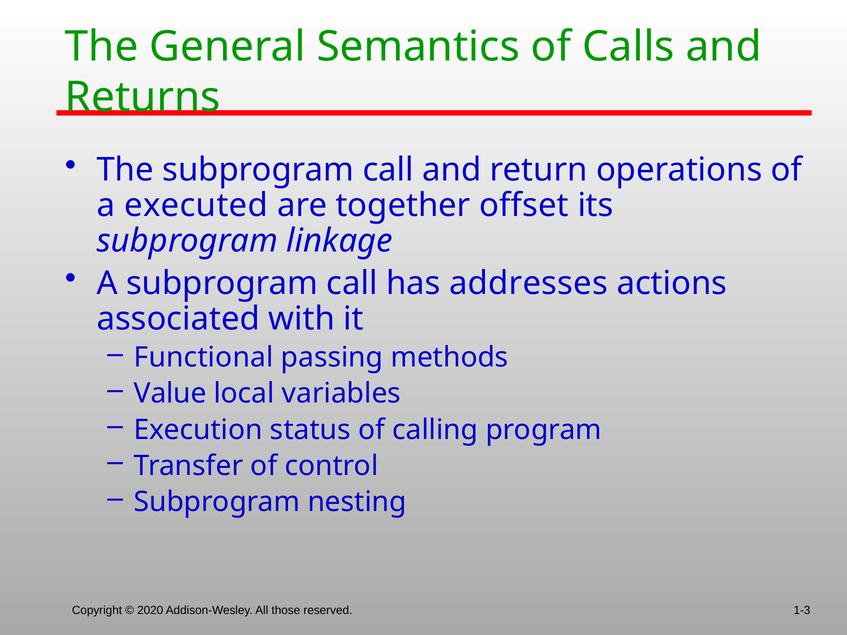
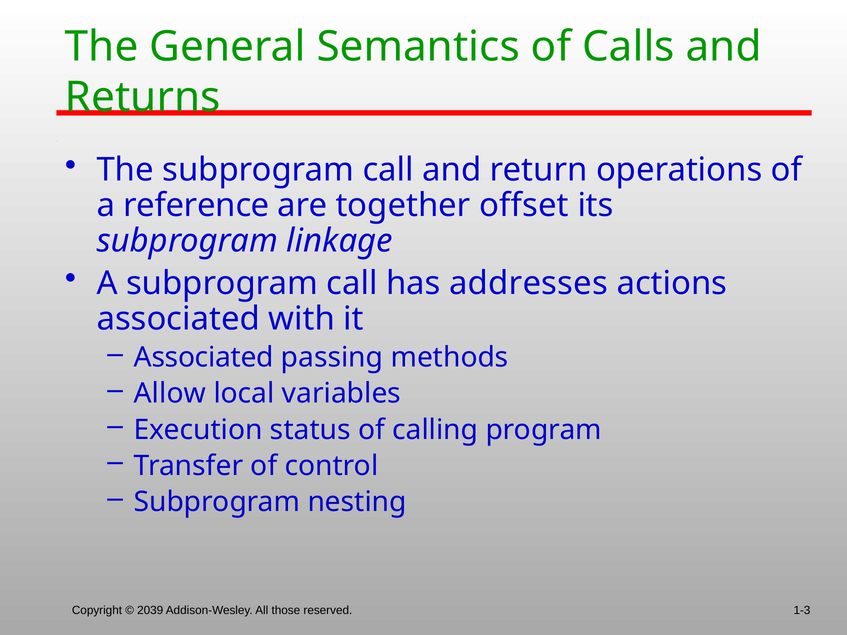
executed: executed -> reference (196, 206)
Functional: Functional -> Associated (204, 358)
Value: Value -> Allow (170, 394)
2020: 2020 -> 2039 (150, 611)
